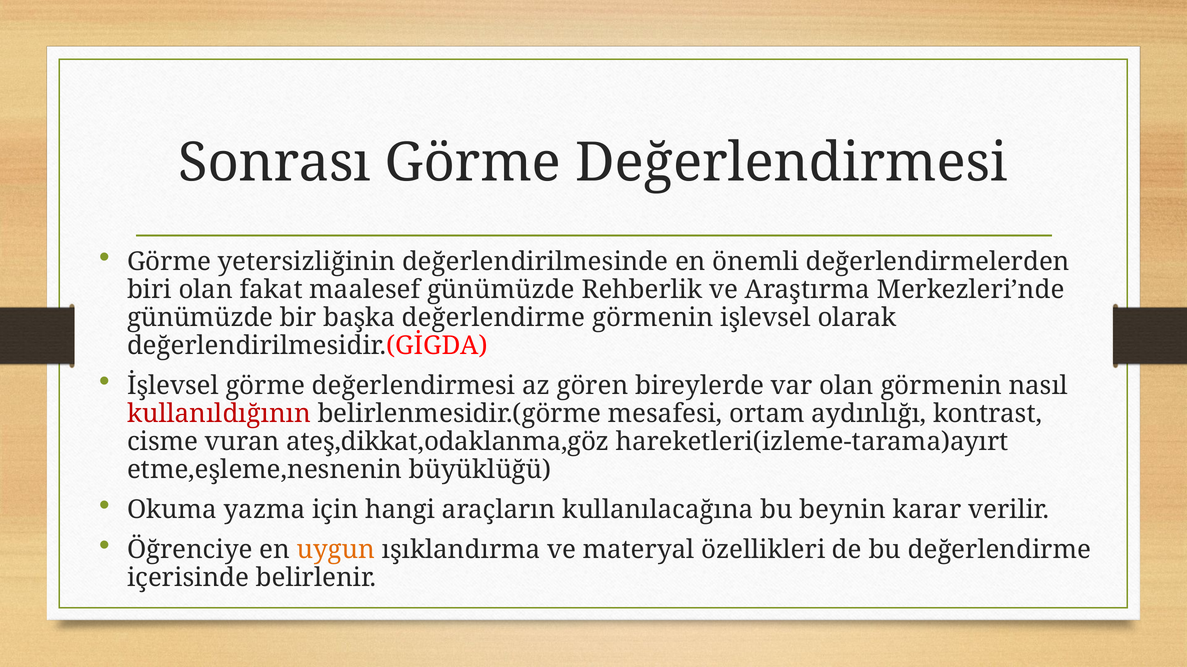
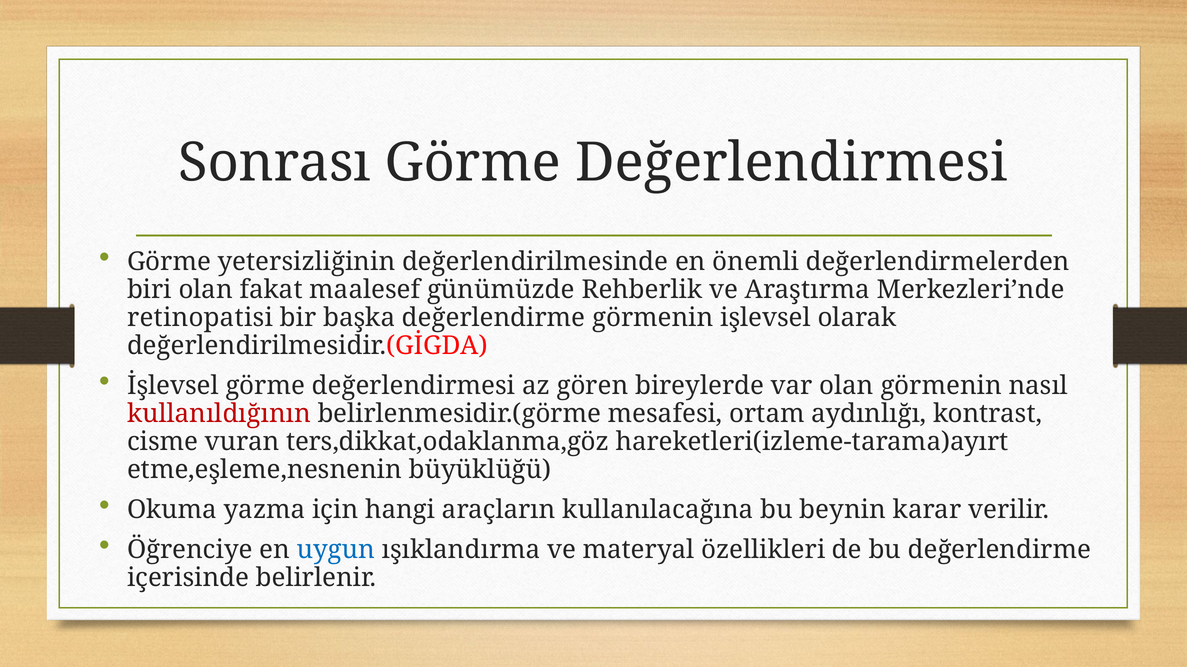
günümüzde: günümüzde -> retinopatisi (200, 318)
ateş,dikkat,odaklanma,göz: ateş,dikkat,odaklanma,göz -> ters,dikkat,odaklanma,göz (448, 442)
uygun colour: orange -> blue (336, 550)
